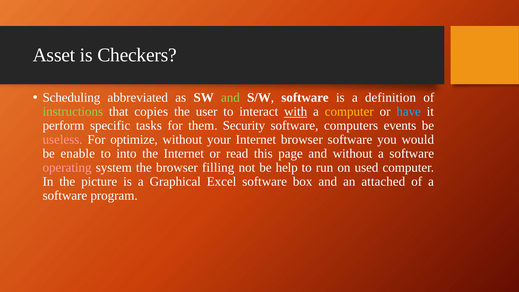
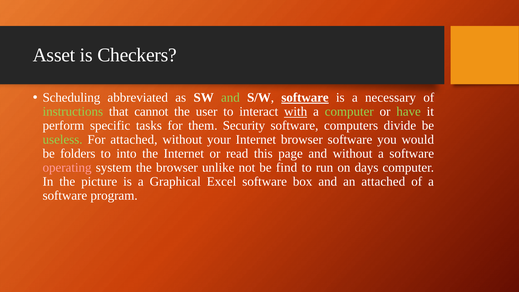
software underline: none -> present (305, 98)
definition: definition -> necessary (390, 98)
copies: copies -> cannot (151, 112)
computer colour: yellow -> light green (349, 112)
have colour: light blue -> light green (409, 112)
events: events -> divide (400, 126)
useless colour: pink -> light green (63, 140)
For optimize: optimize -> attached (134, 140)
enable: enable -> folders (78, 154)
filling: filling -> unlike (218, 168)
help: help -> find (287, 168)
used: used -> days (367, 168)
